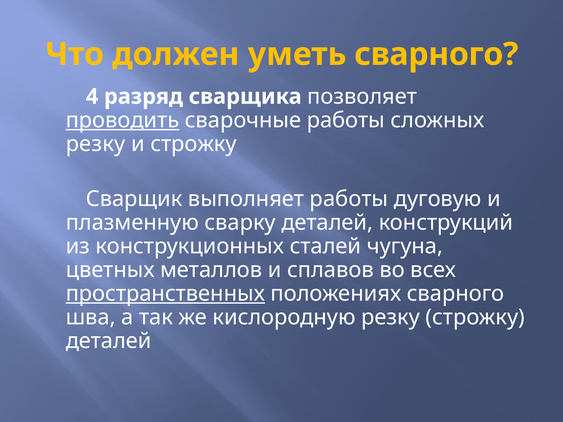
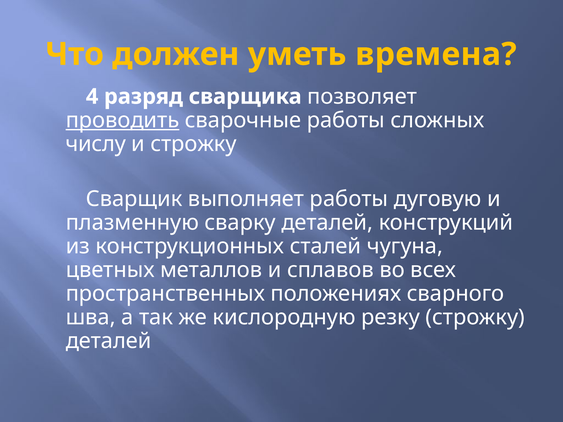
уметь сварного: сварного -> времена (436, 54)
резку: резку -> числу (96, 144)
пространственных underline: present -> none (165, 294)
